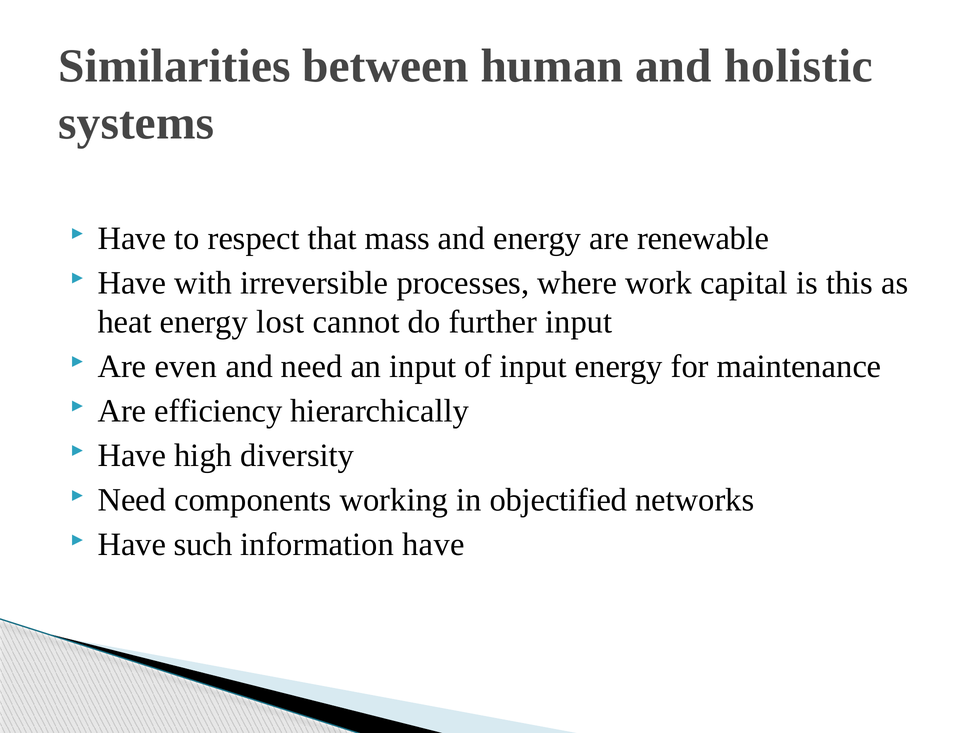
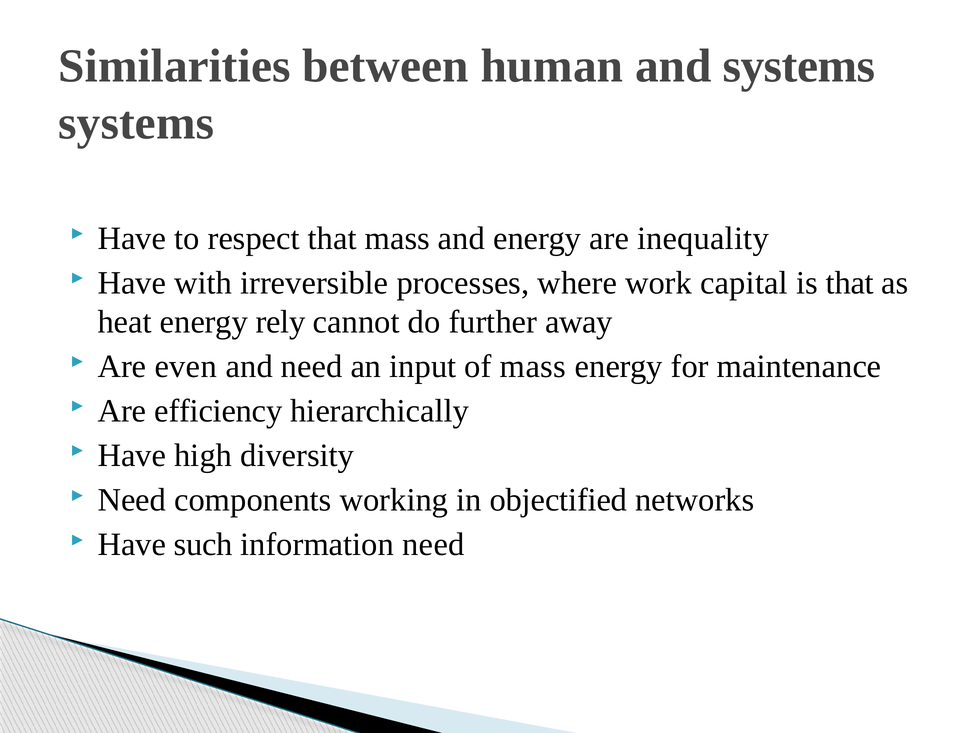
and holistic: holistic -> systems (799, 66)
renewable: renewable -> inequality (703, 238)
is this: this -> that (850, 283)
lost: lost -> rely (281, 322)
further input: input -> away (579, 322)
of input: input -> mass (533, 366)
information have: have -> need (433, 544)
